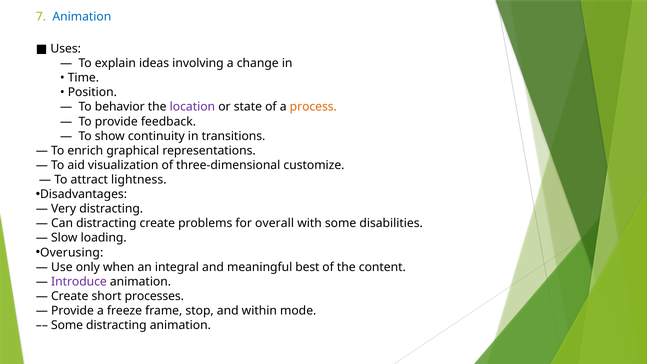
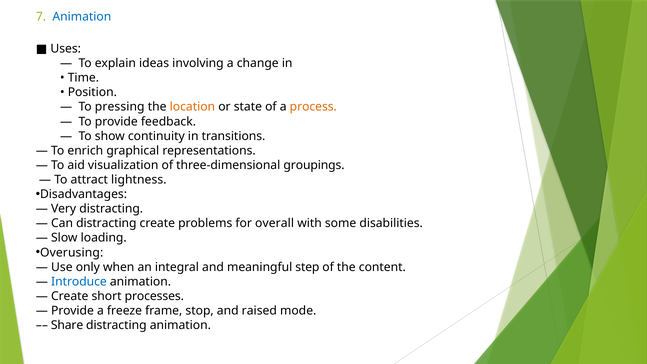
behavior: behavior -> pressing (120, 107)
location colour: purple -> orange (192, 107)
customize: customize -> groupings (314, 165)
best: best -> step (307, 267)
Introduce colour: purple -> blue (79, 282)
within: within -> raised (259, 311)
Some: Some -> Share (67, 325)
